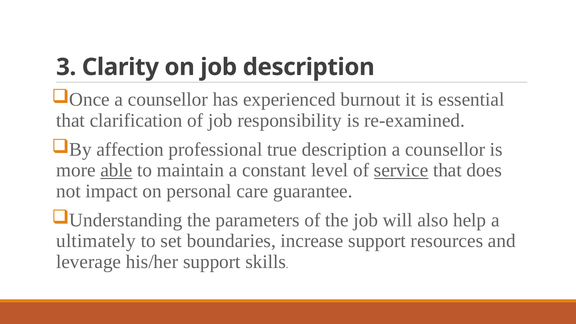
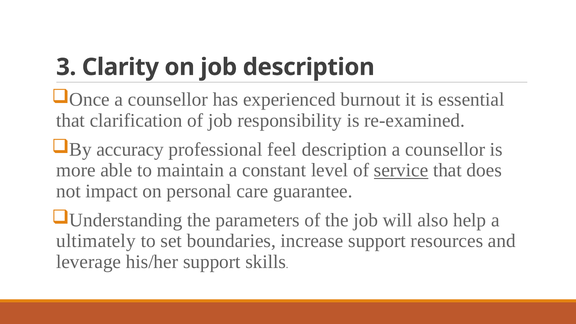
affection: affection -> accuracy (130, 150)
true: true -> feel (282, 150)
able underline: present -> none (116, 170)
